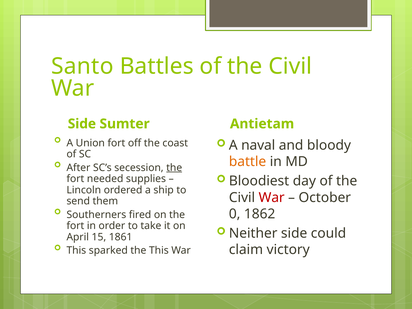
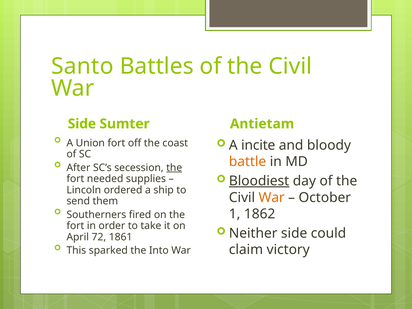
naval: naval -> incite (258, 145)
Bloodiest underline: none -> present (259, 181)
War colour: red -> orange (272, 197)
0: 0 -> 1 (235, 214)
15: 15 -> 72 (99, 237)
the This: This -> Into (159, 251)
